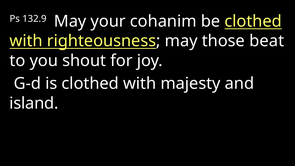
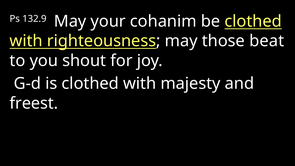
island: island -> freest (34, 103)
